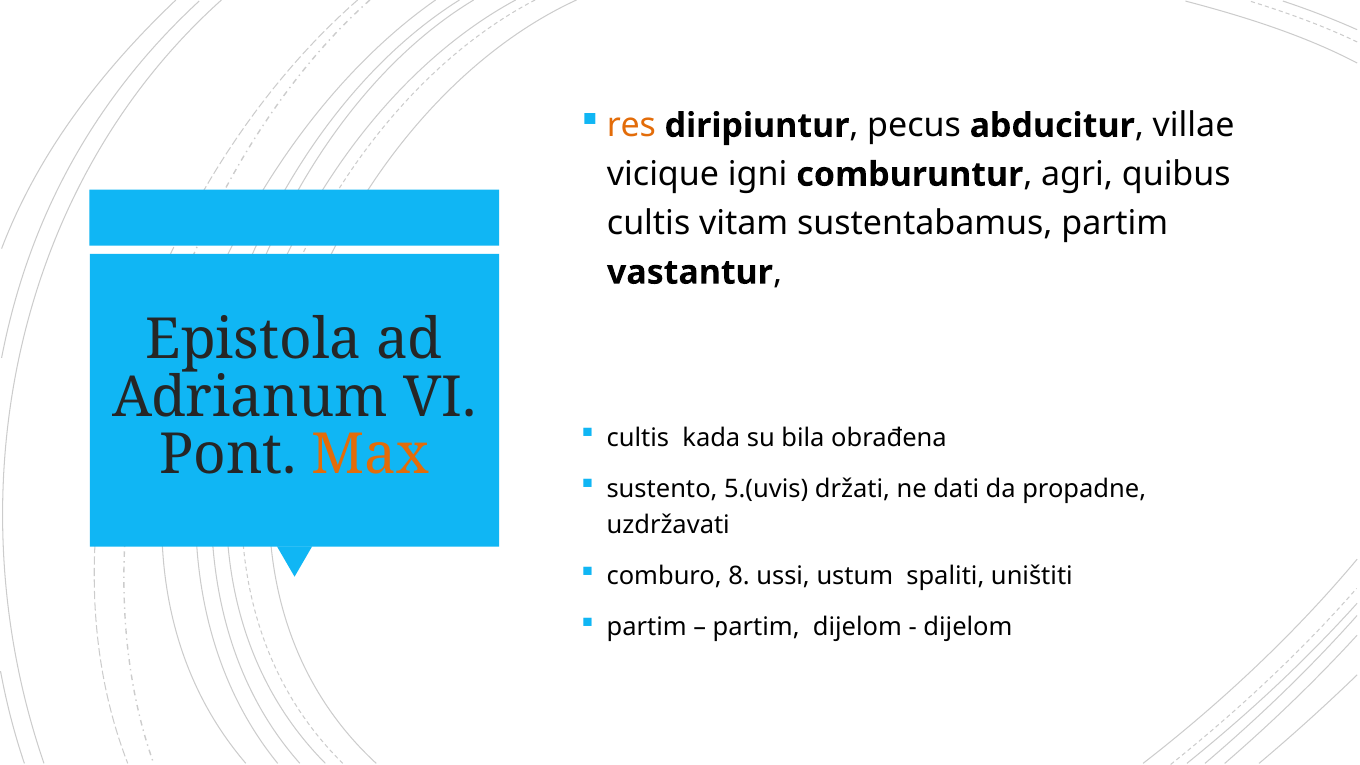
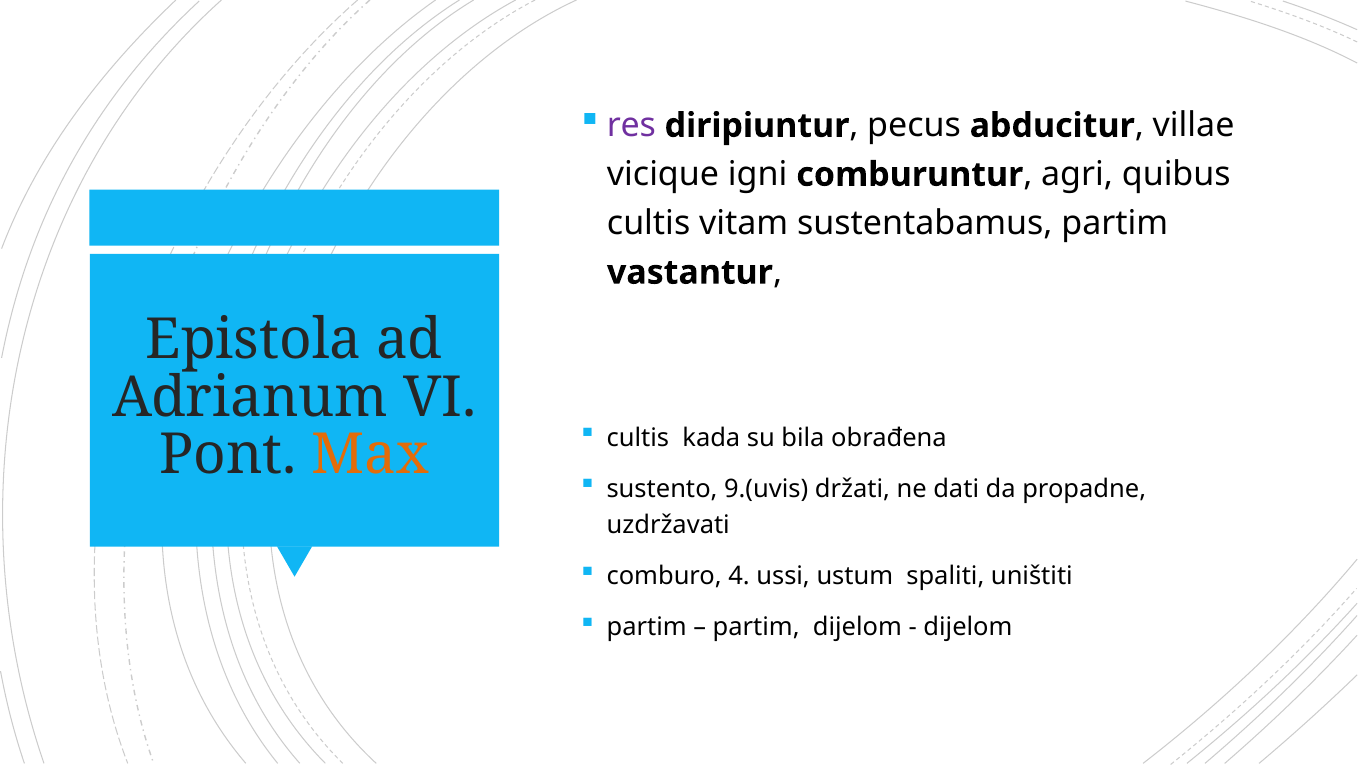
res colour: orange -> purple (631, 126)
5.(uvis: 5.(uvis -> 9.(uvis (766, 489)
8: 8 -> 4 (739, 576)
